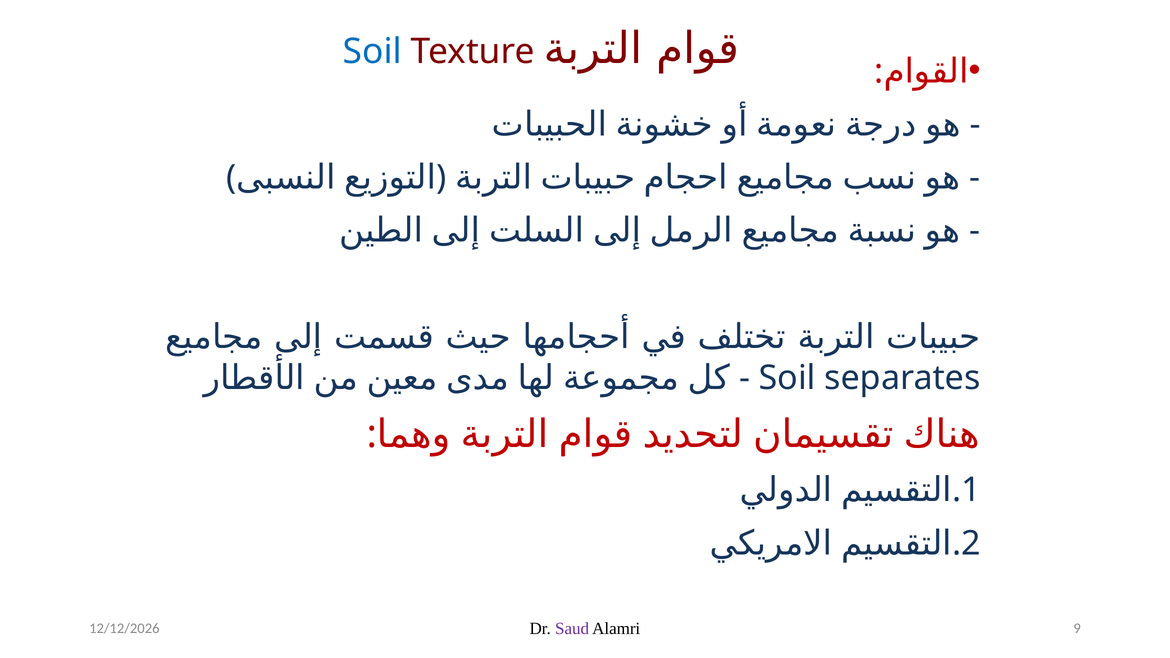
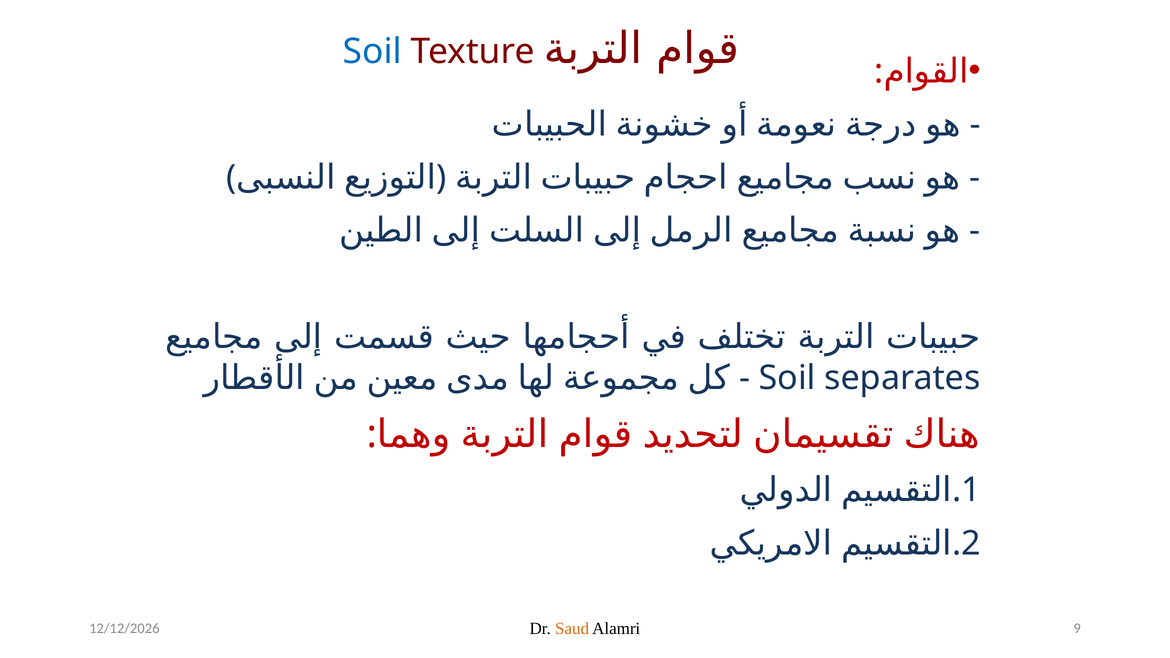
Saud colour: purple -> orange (572, 629)
